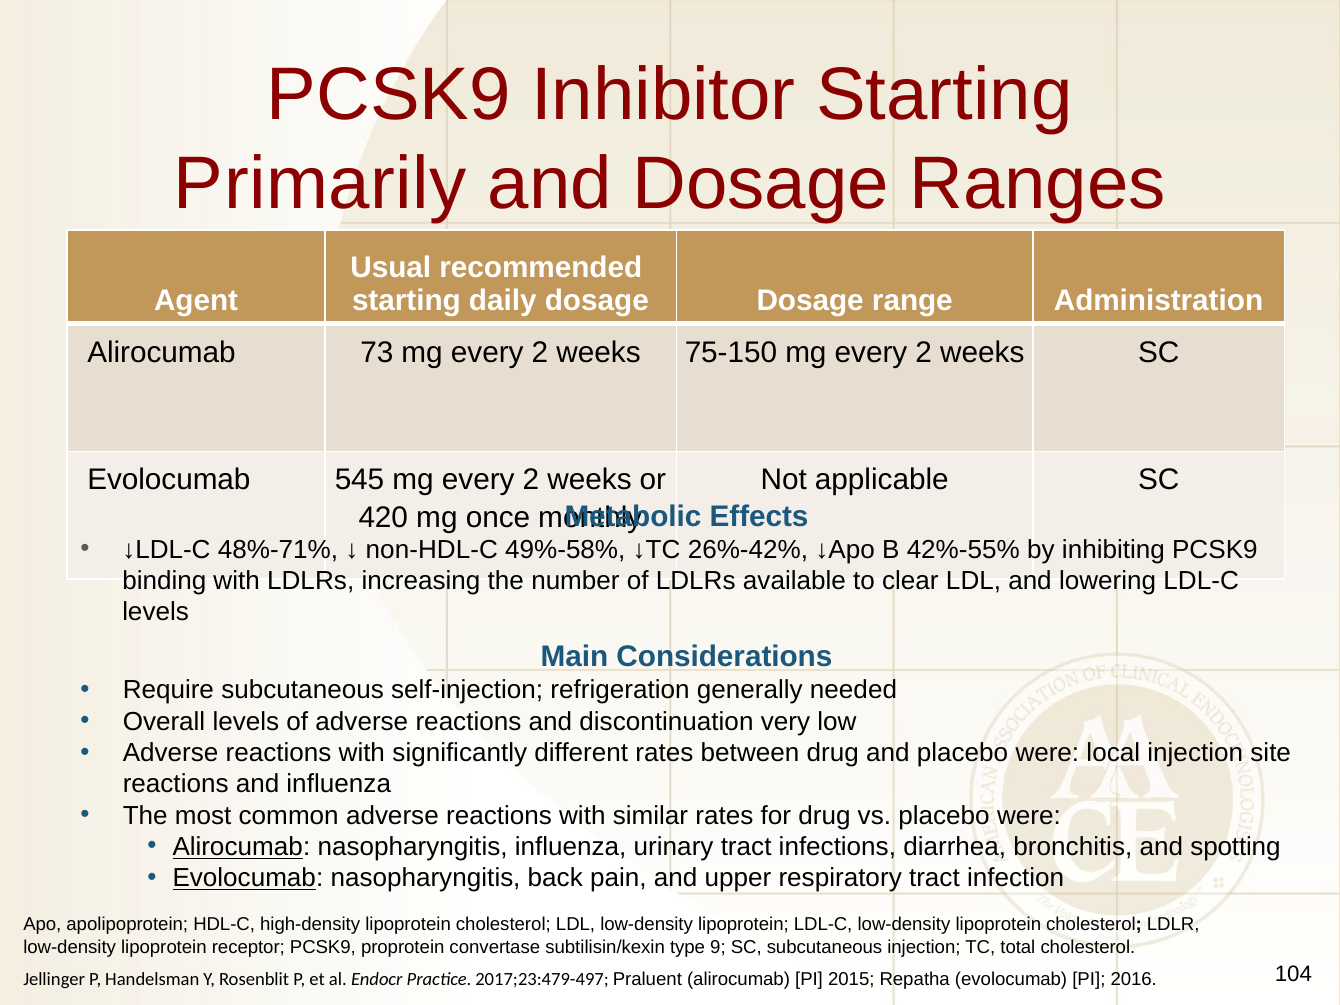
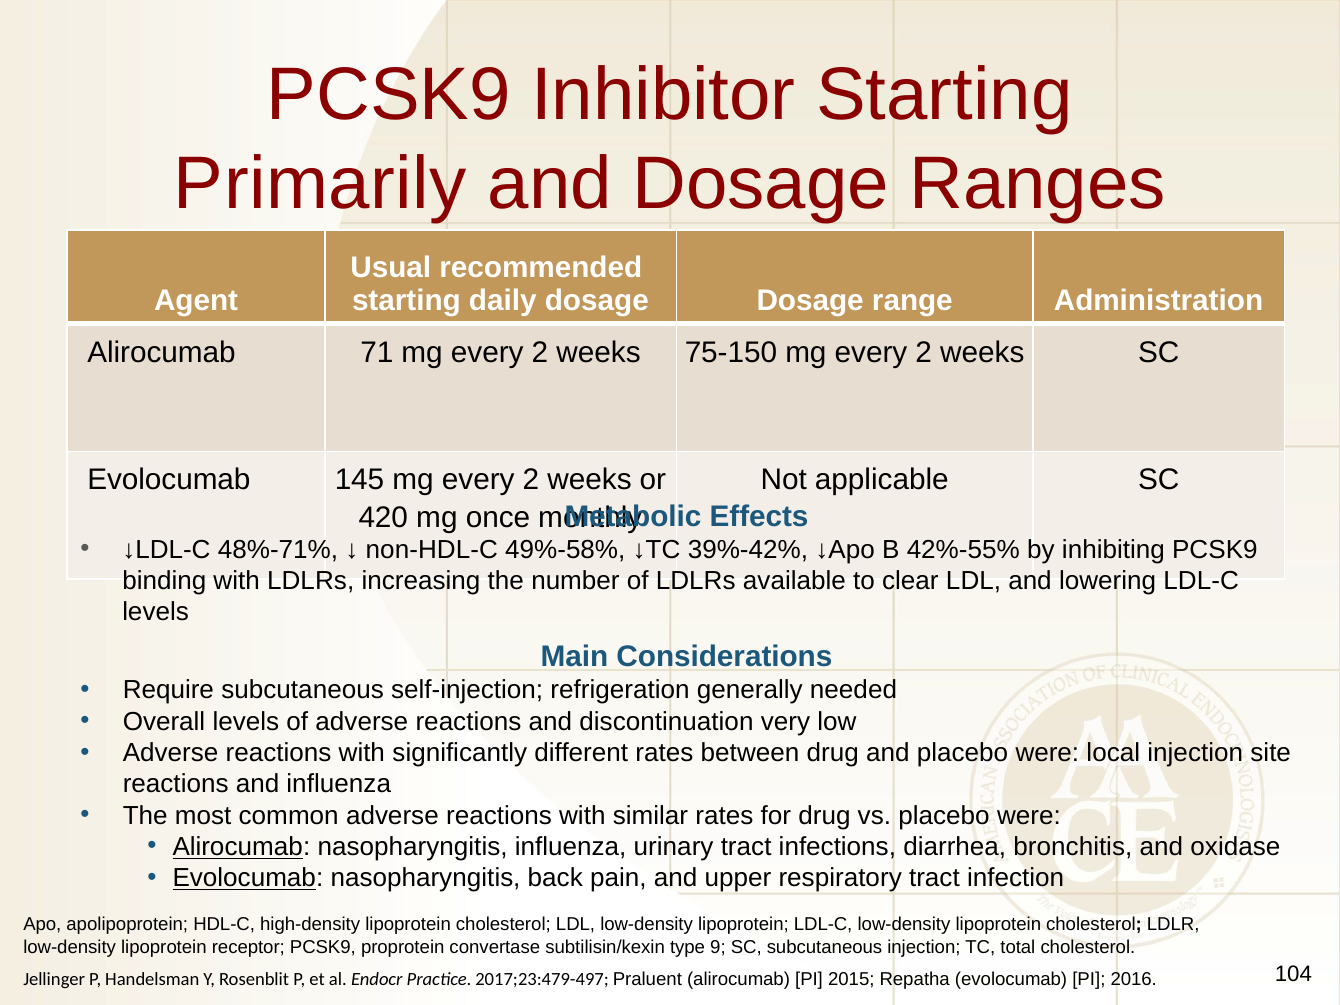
73: 73 -> 71 (377, 353)
545: 545 -> 145 (360, 480)
26%-42%: 26%-42% -> 39%-42% (748, 550)
spotting: spotting -> oxidase (1235, 847)
